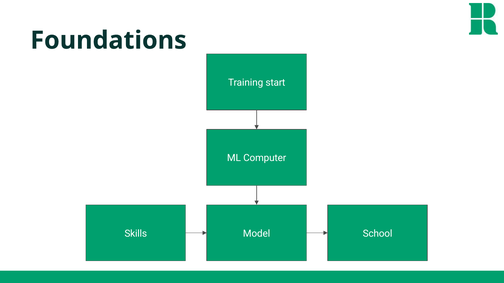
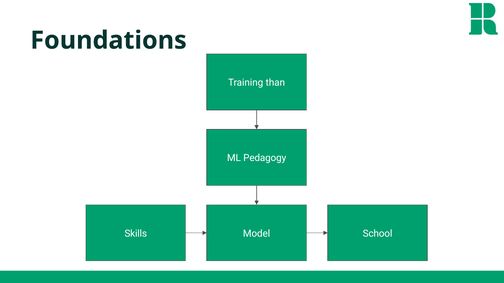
start: start -> than (275, 83)
Computer: Computer -> Pedagogy (265, 158)
